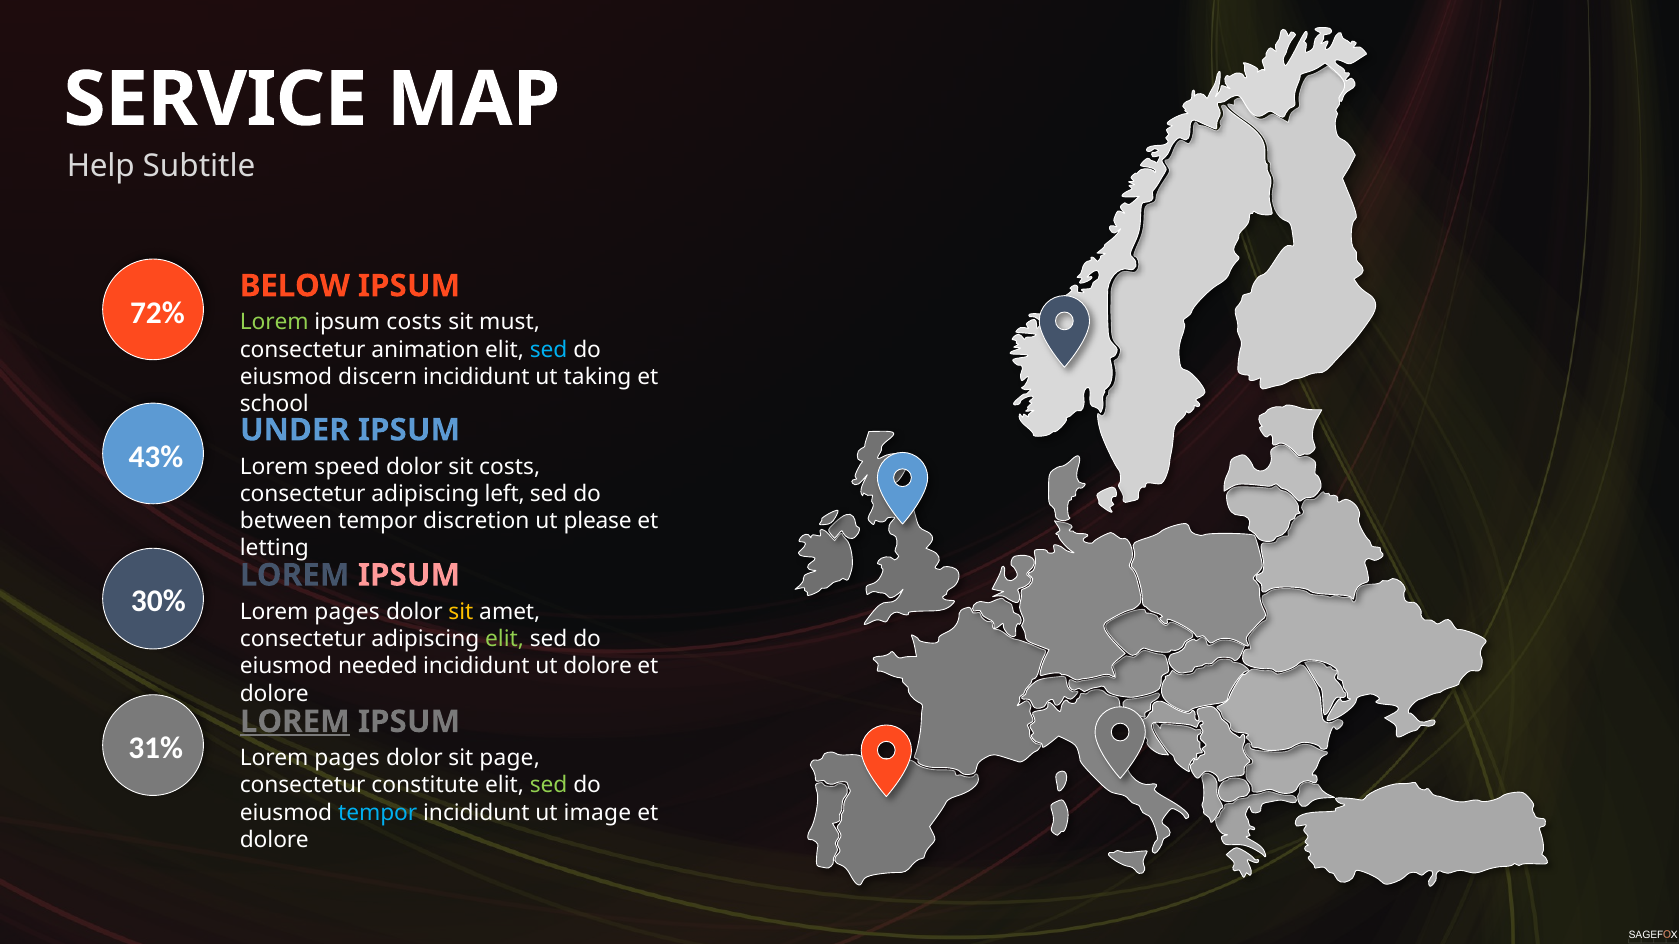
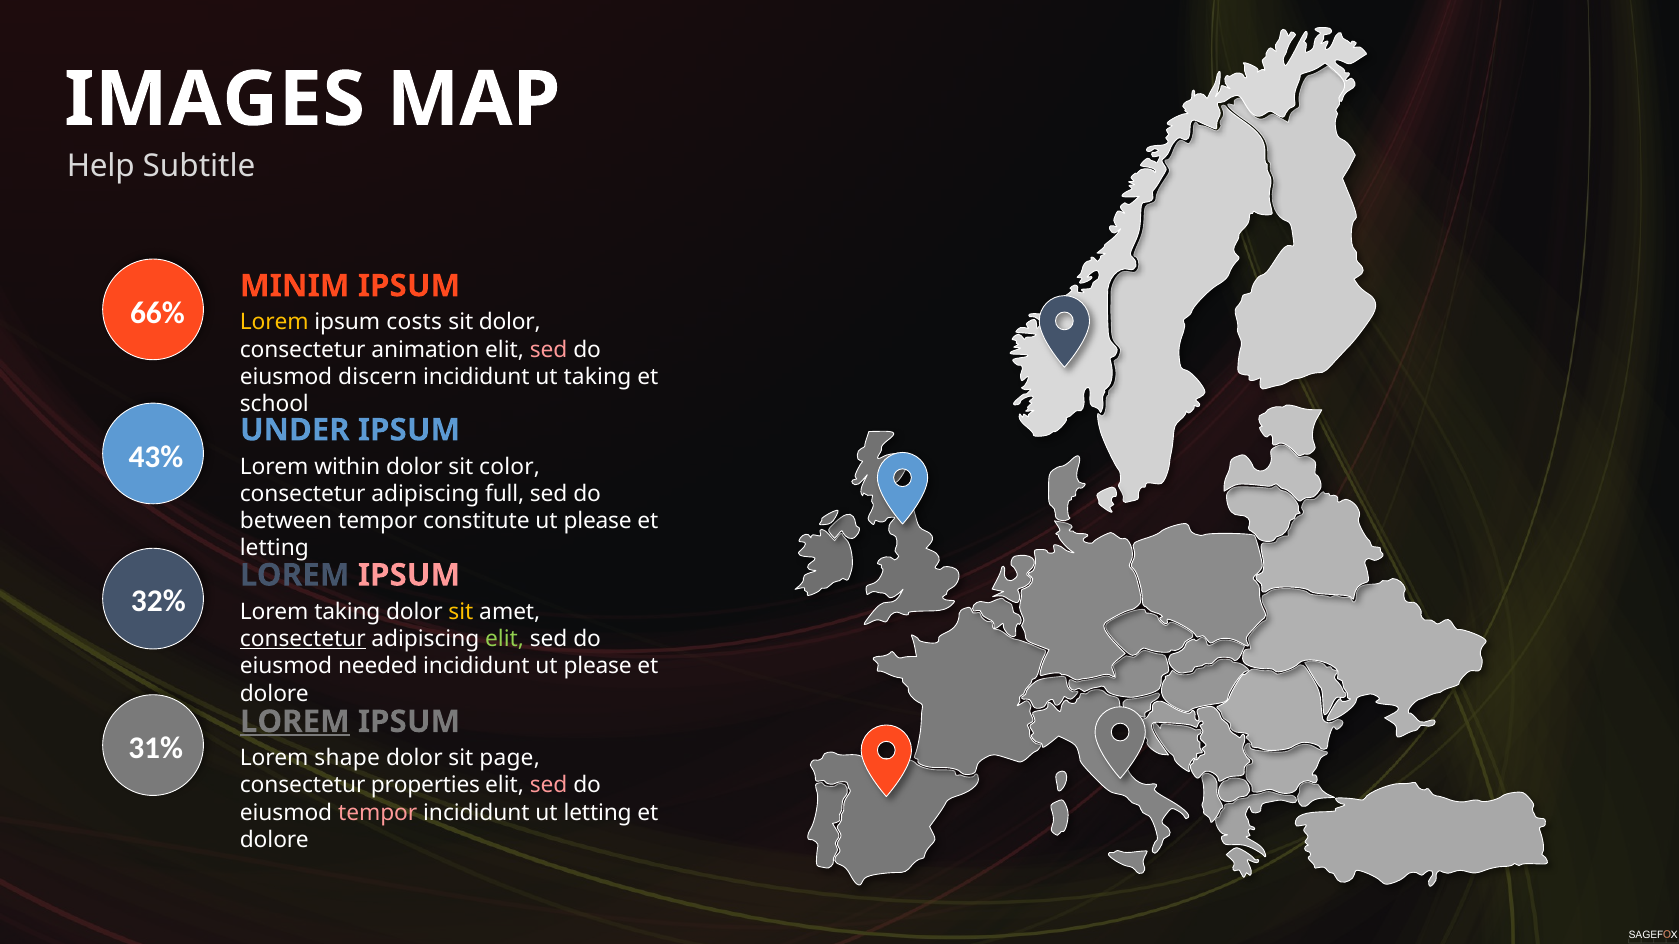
SERVICE: SERVICE -> IMAGES (215, 100)
BELOW: BELOW -> MINIM (295, 286)
72%: 72% -> 66% (157, 313)
Lorem colour: light green -> yellow (274, 323)
sit must: must -> dolor (510, 323)
sed colour: light blue -> pink (549, 350)
speed: speed -> within (347, 467)
sit costs: costs -> color (510, 467)
left: left -> full (505, 494)
discretion: discretion -> constitute (476, 521)
30%: 30% -> 32% (158, 601)
pages: pages -> taking (347, 612)
consectetur underline: none -> present (303, 639)
incididunt ut dolore: dolore -> please (598, 667)
pages: pages -> shape (347, 758)
constitute: constitute -> properties (425, 786)
sed colour: light green -> pink (549, 786)
tempor colour: light blue -> pink (378, 813)
ut image: image -> letting (598, 813)
